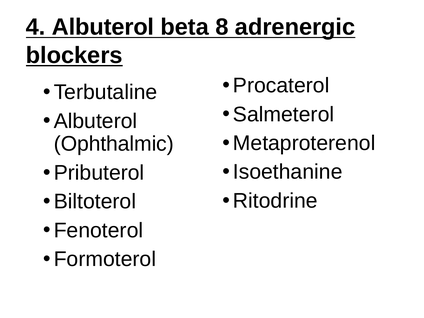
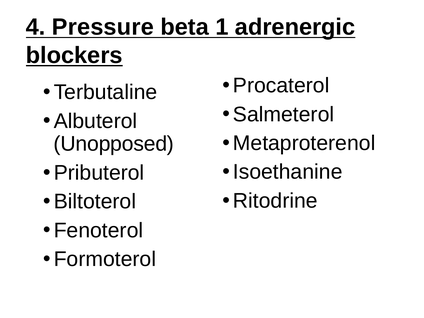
4 Albuterol: Albuterol -> Pressure (103, 27)
8: 8 -> 1 (222, 27)
Ophthalmic: Ophthalmic -> Unopposed (114, 144)
